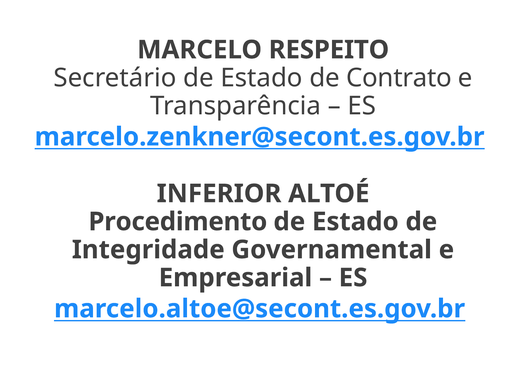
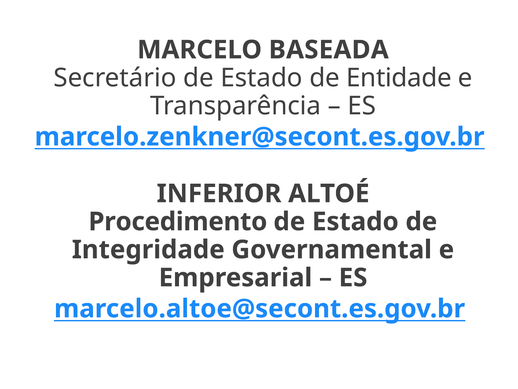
RESPEITO: RESPEITO -> BASEADA (329, 50)
Contrato: Contrato -> Entidade (399, 78)
